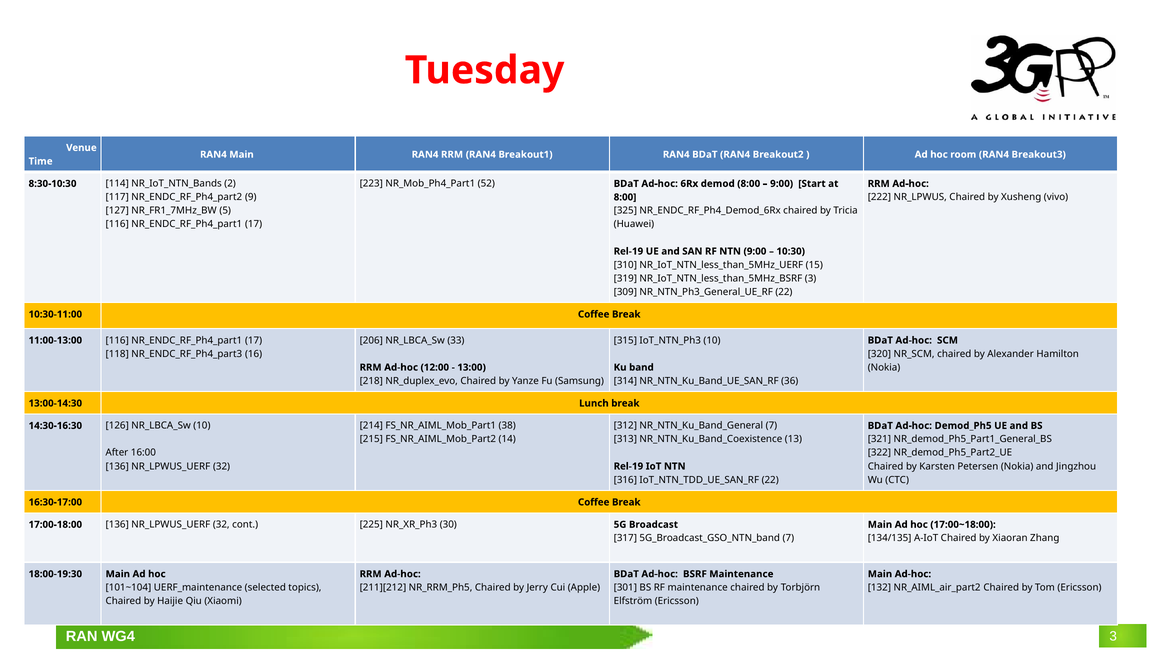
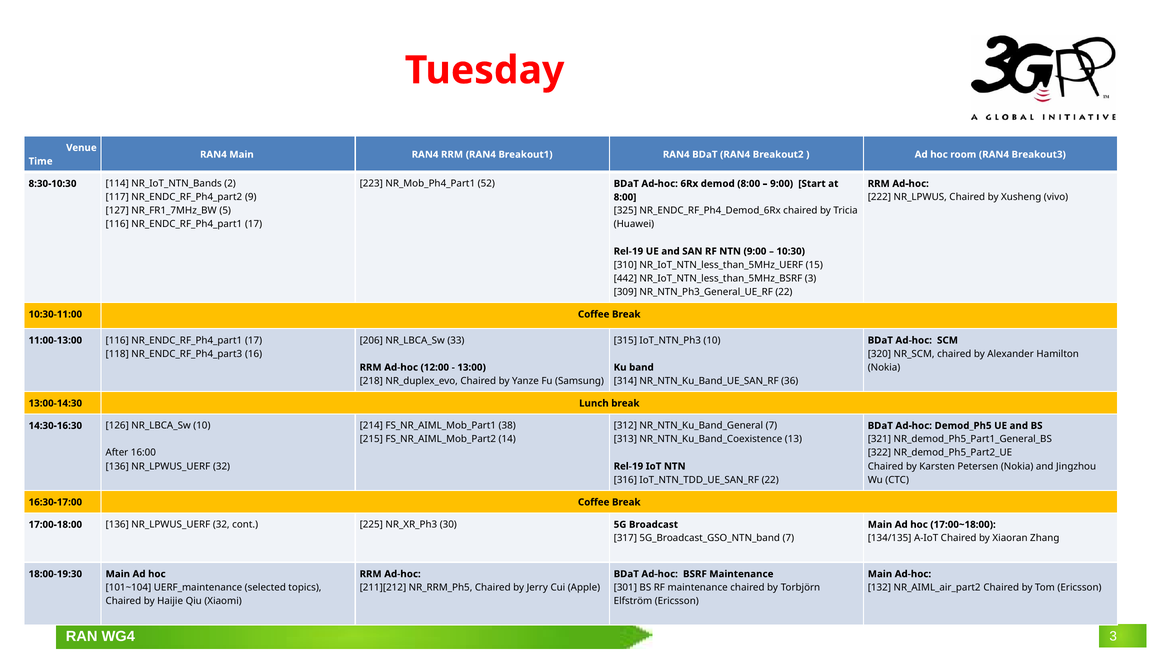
319: 319 -> 442 (625, 278)
